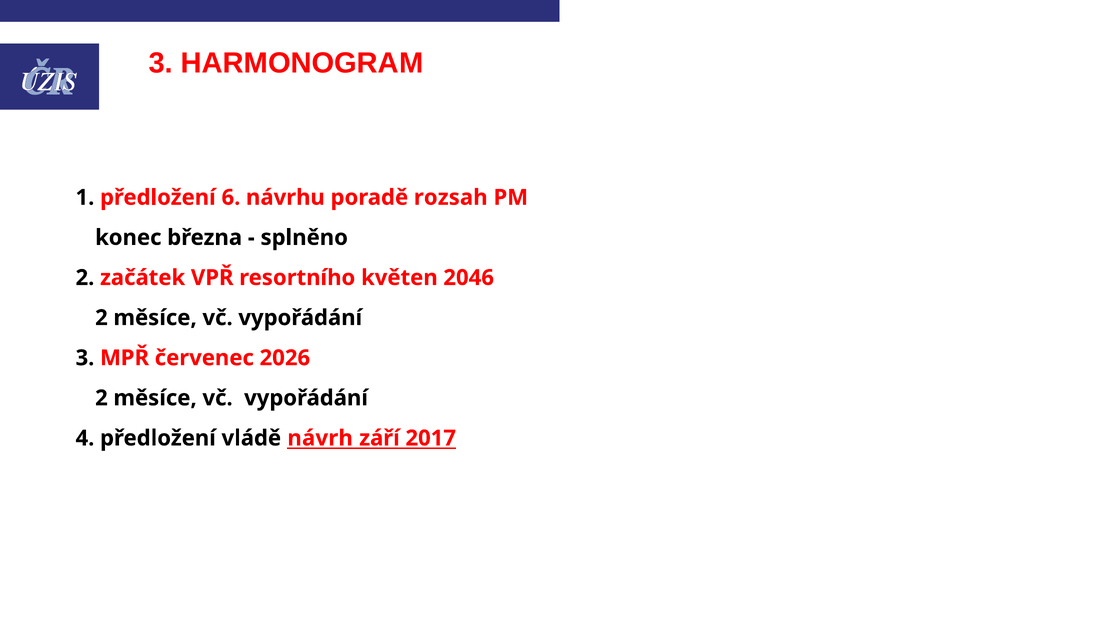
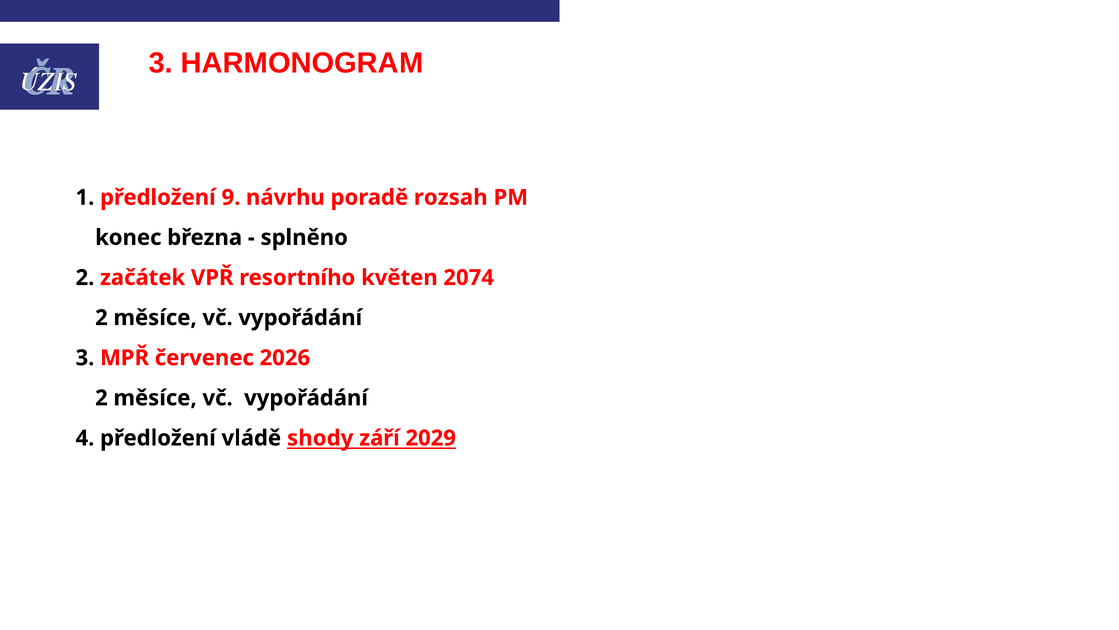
6: 6 -> 9 (231, 197)
2046: 2046 -> 2074 (469, 277)
návrh: návrh -> shody (320, 438)
2017: 2017 -> 2029 (431, 438)
